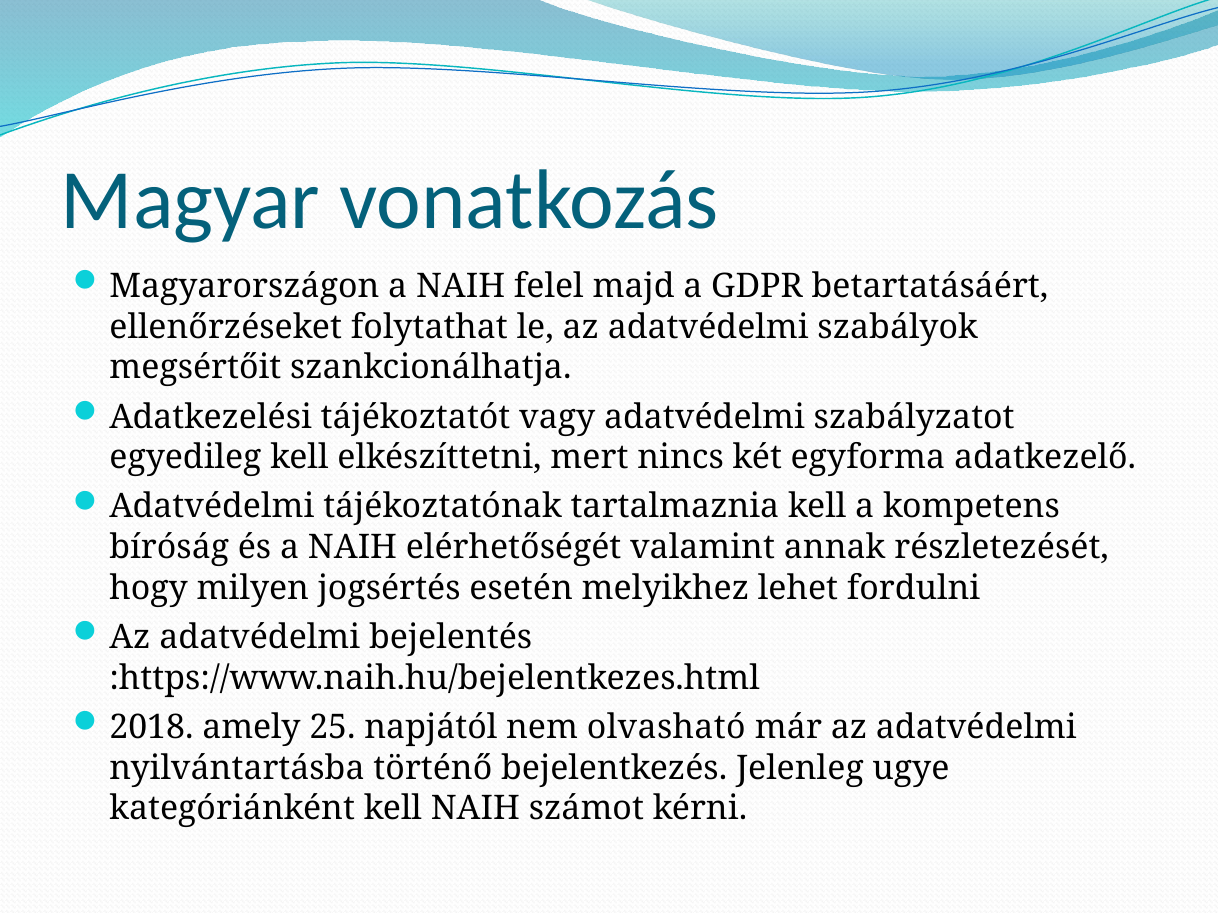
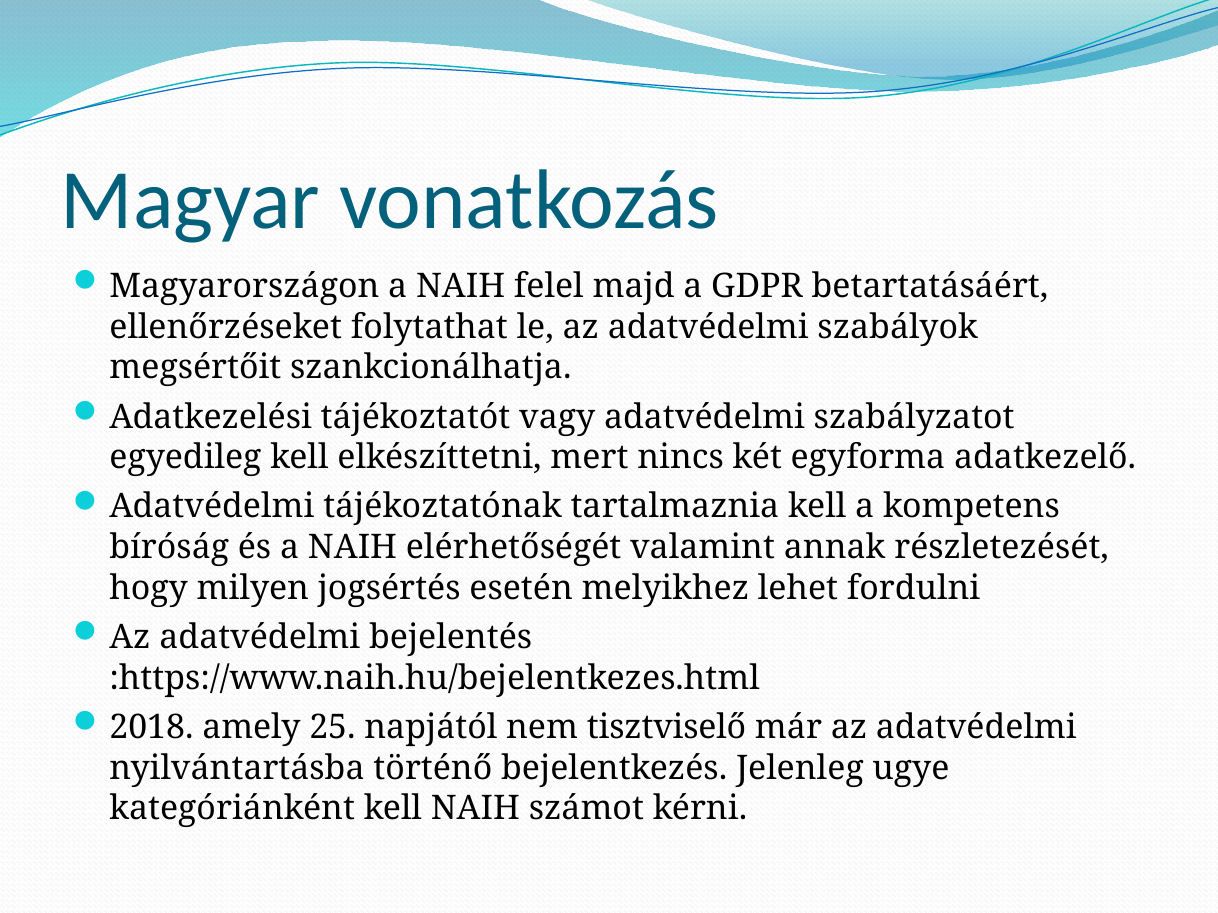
olvasható: olvasható -> tisztviselő (667, 728)
